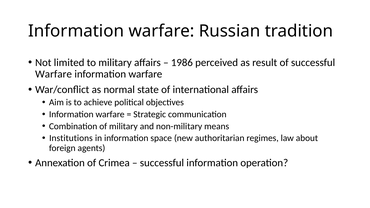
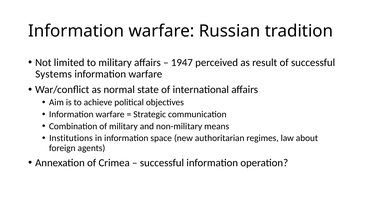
1986: 1986 -> 1947 (182, 63)
Warfare: Warfare -> Systems (54, 74)
